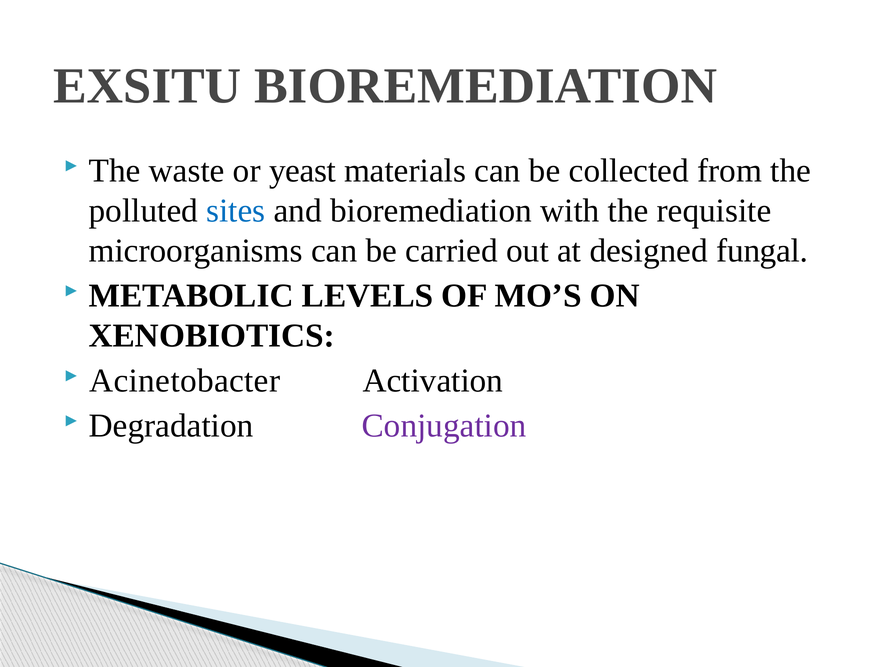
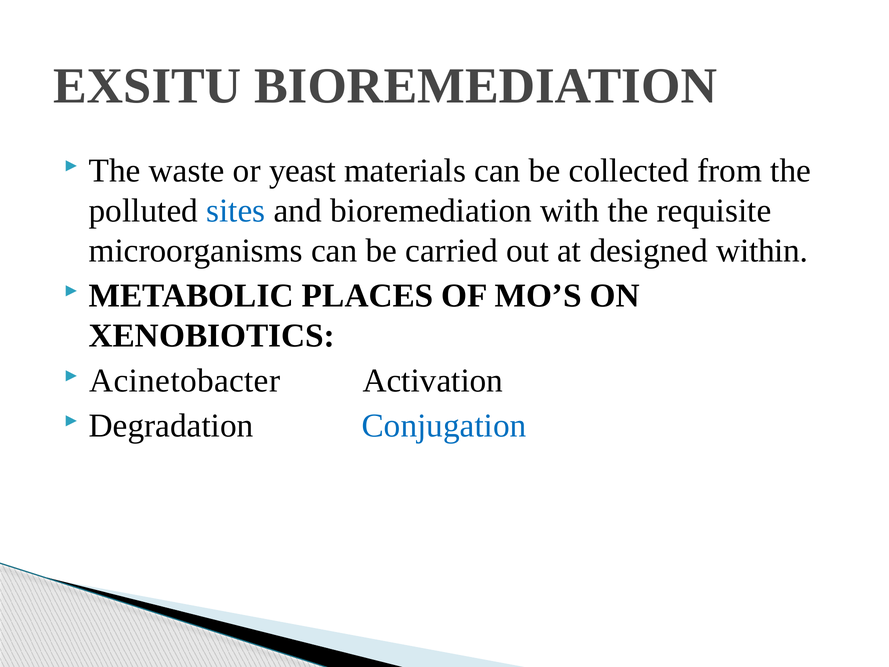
fungal: fungal -> within (762, 251)
LEVELS: LEVELS -> PLACES (368, 296)
Conjugation colour: purple -> blue (444, 426)
